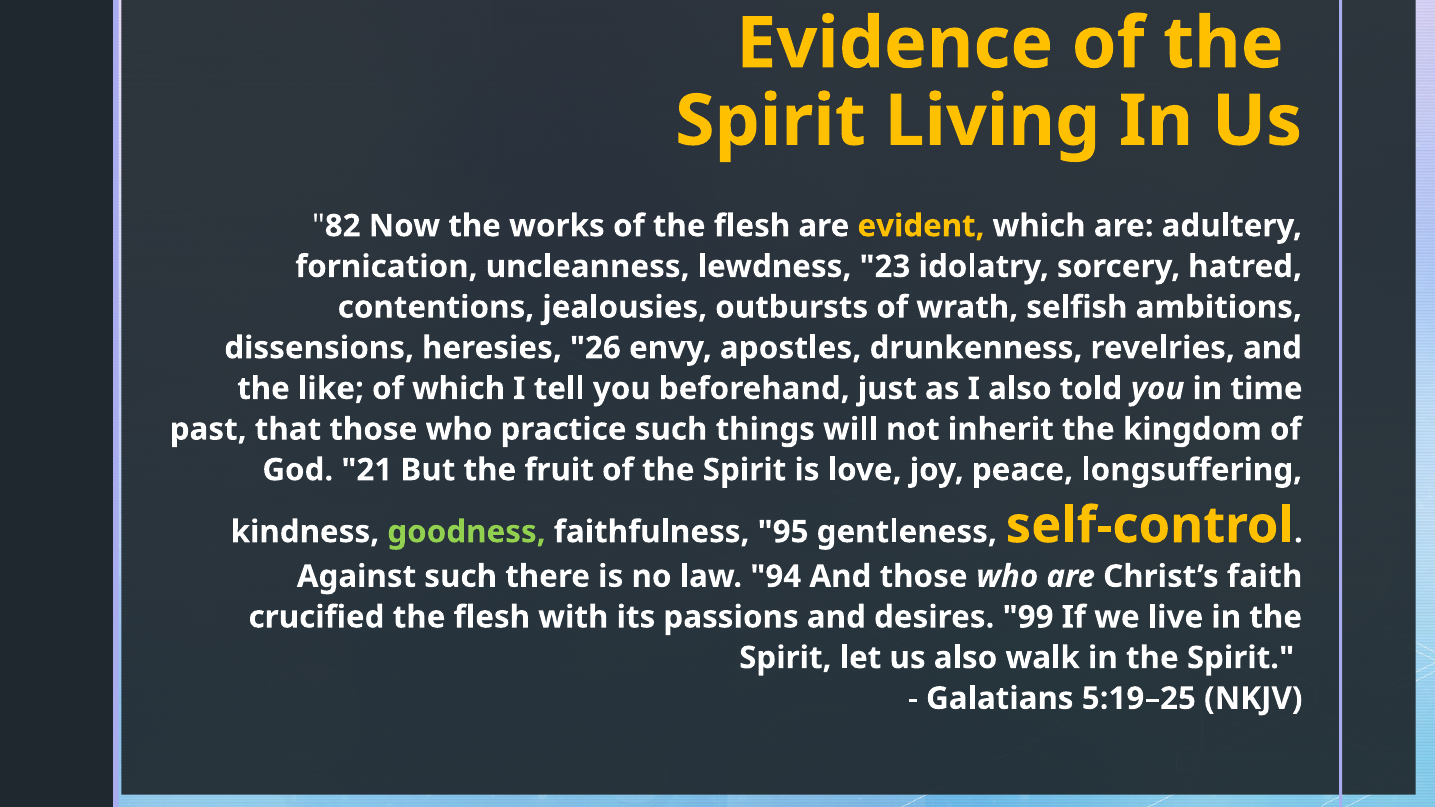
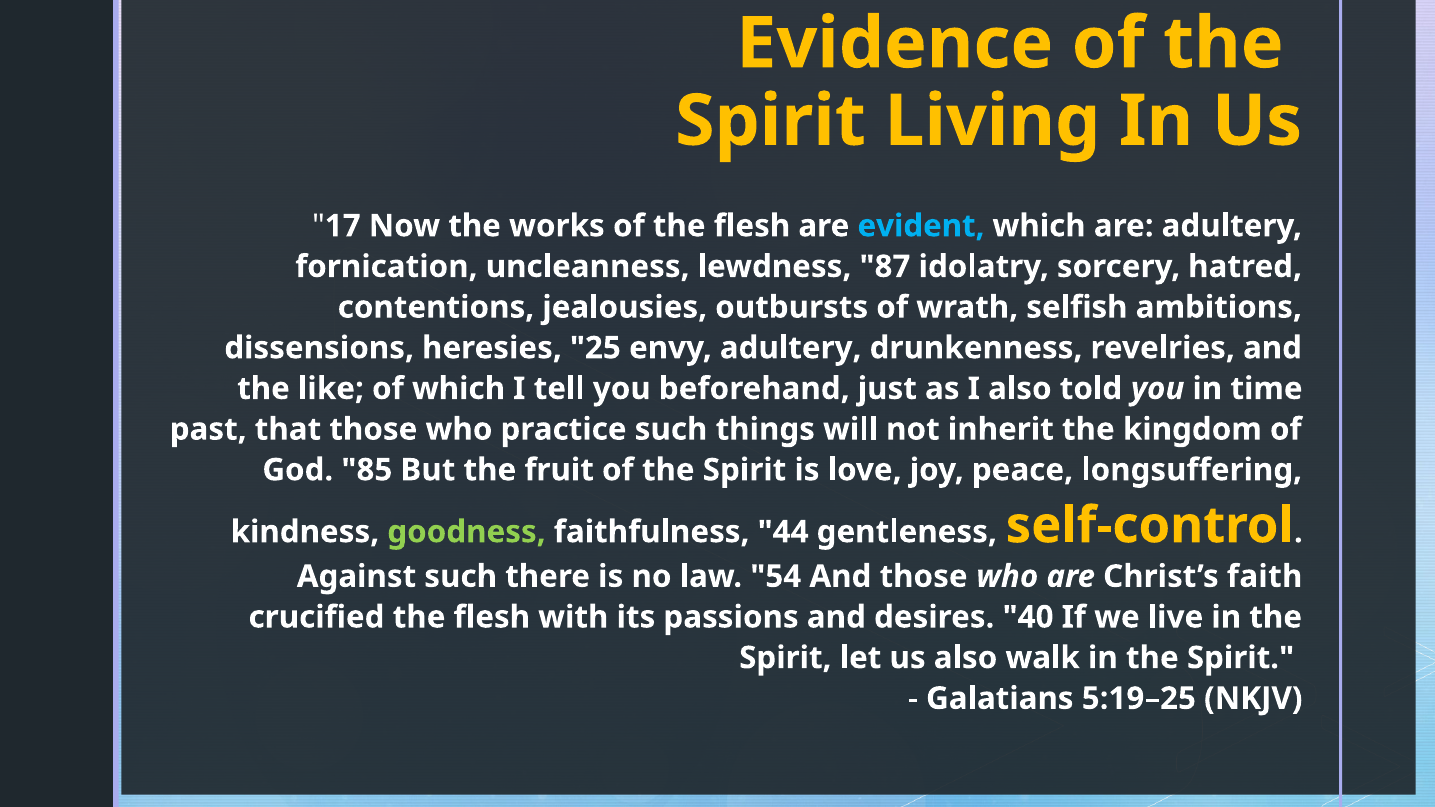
82: 82 -> 17 (343, 226)
evident colour: yellow -> light blue (921, 226)
23: 23 -> 87 (885, 267)
26: 26 -> 25 (595, 348)
envy apostles: apostles -> adultery (791, 348)
21: 21 -> 85 (367, 470)
95: 95 -> 44 (783, 532)
94: 94 -> 54 (776, 577)
99: 99 -> 40 (1028, 617)
